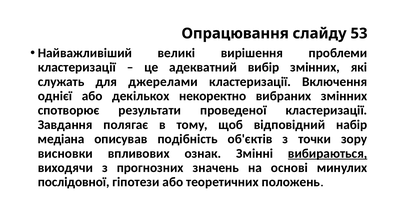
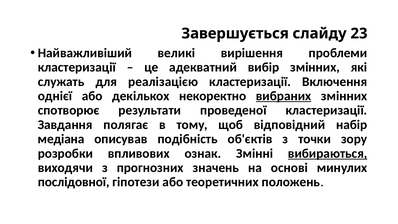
Опрацювання: Опрацювання -> Завершується (235, 33)
53: 53 -> 23 (359, 33)
джерелами: джерелами -> реалізацією (163, 82)
вибраних underline: none -> present (284, 96)
висновки: висновки -> розробки (65, 153)
